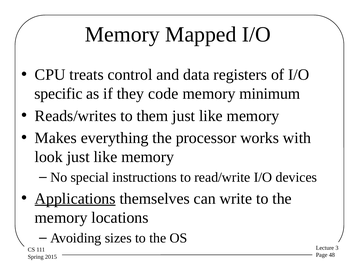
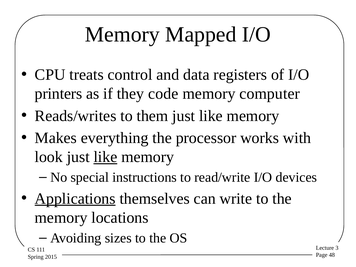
specific: specific -> printers (58, 94)
minimum: minimum -> computer (270, 94)
like underline: none -> present (105, 157)
